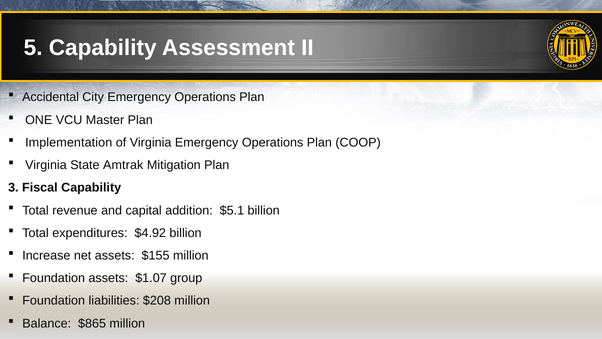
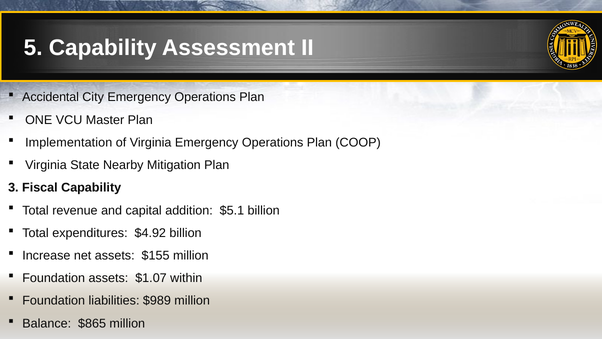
Amtrak: Amtrak -> Nearby (123, 165)
group: group -> within (186, 278)
$208: $208 -> $989 (157, 300)
